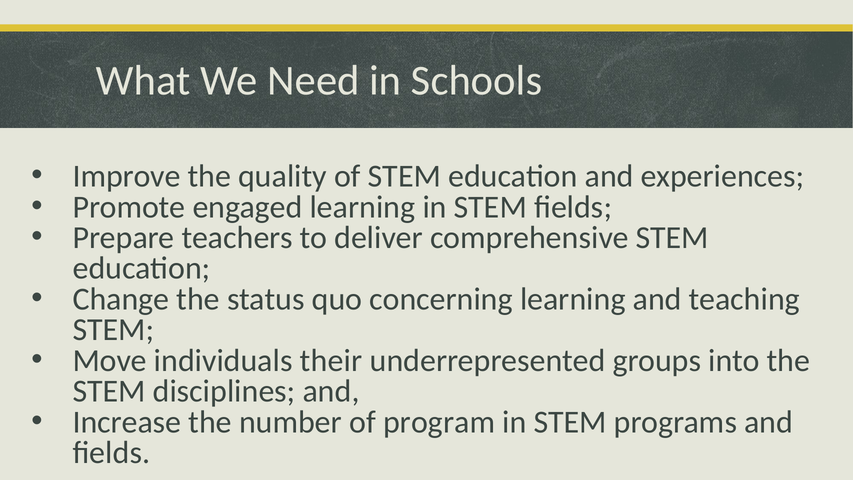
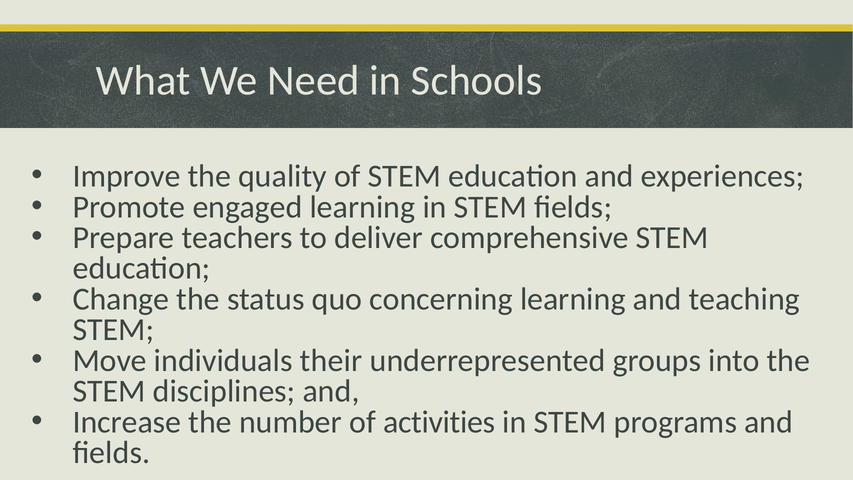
program: program -> activities (439, 422)
